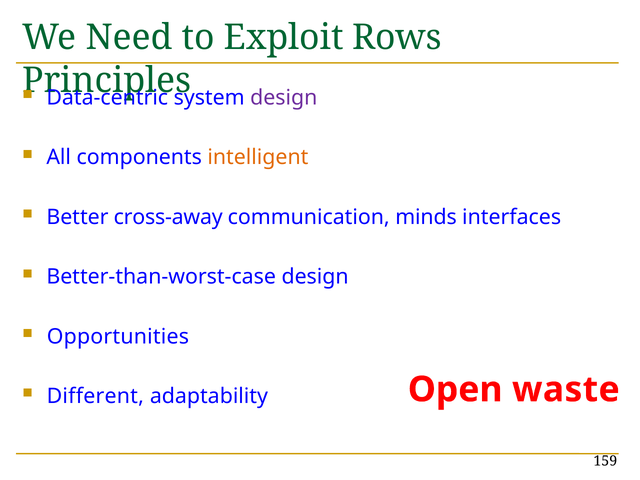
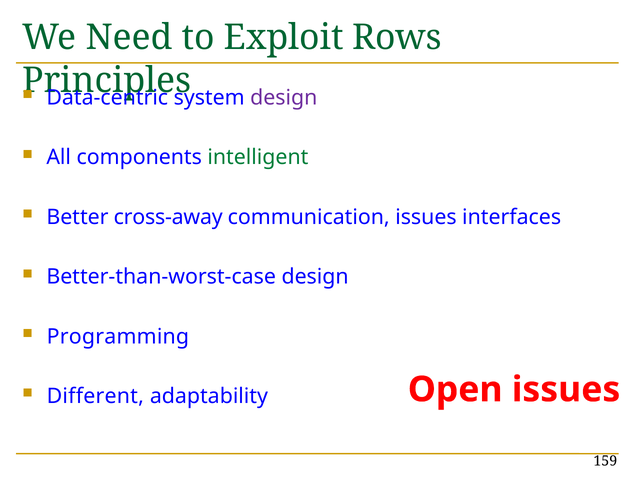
intelligent colour: orange -> green (258, 157)
communication minds: minds -> issues (426, 217)
Opportunities: Opportunities -> Programming (118, 336)
Open waste: waste -> issues (566, 390)
